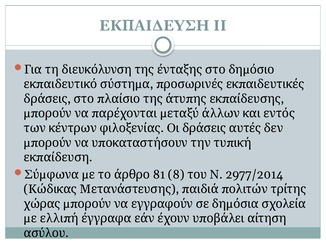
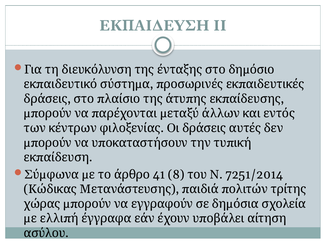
81: 81 -> 41 (159, 175)
2977/2014: 2977/2014 -> 7251/2014 (254, 175)
